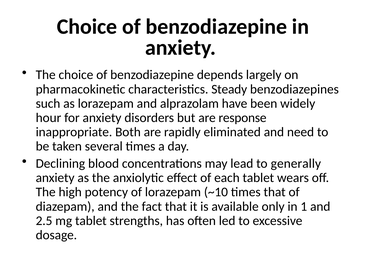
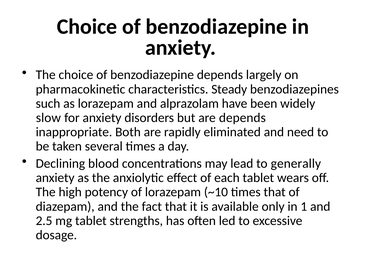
hour: hour -> slow (48, 118)
are response: response -> depends (242, 118)
